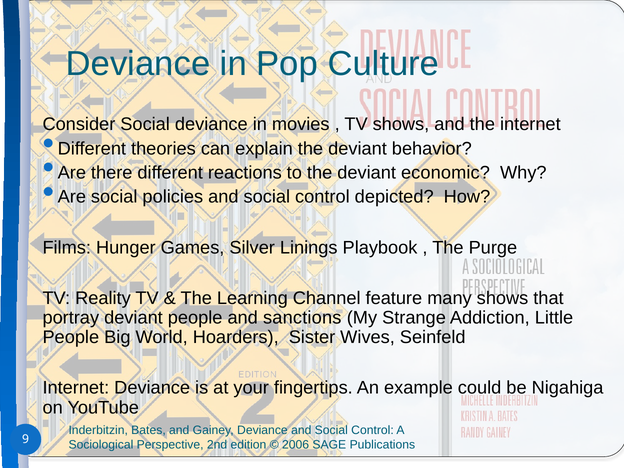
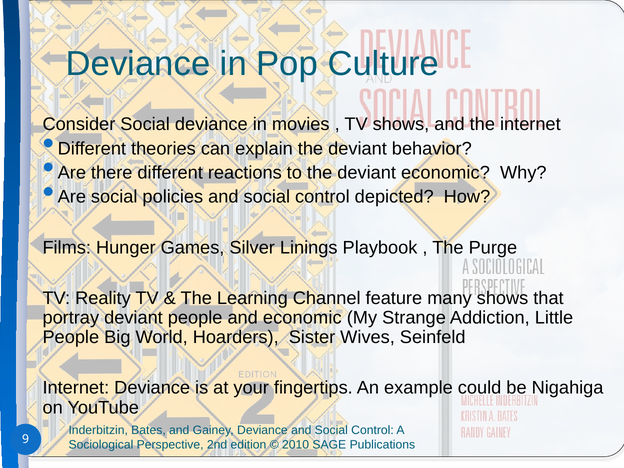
and sanctions: sanctions -> economic (302, 318)
2006: 2006 -> 2010 (296, 445)
